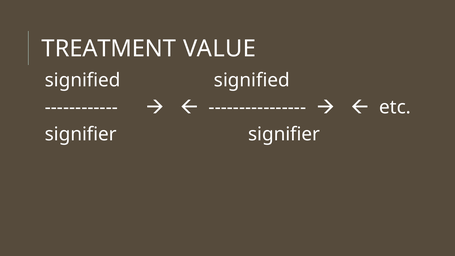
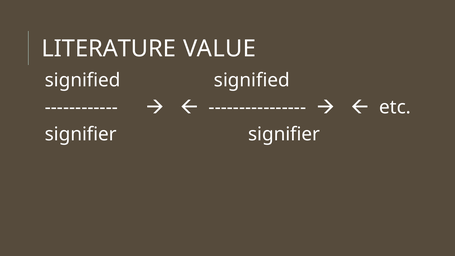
TREATMENT: TREATMENT -> LITERATURE (109, 49)
